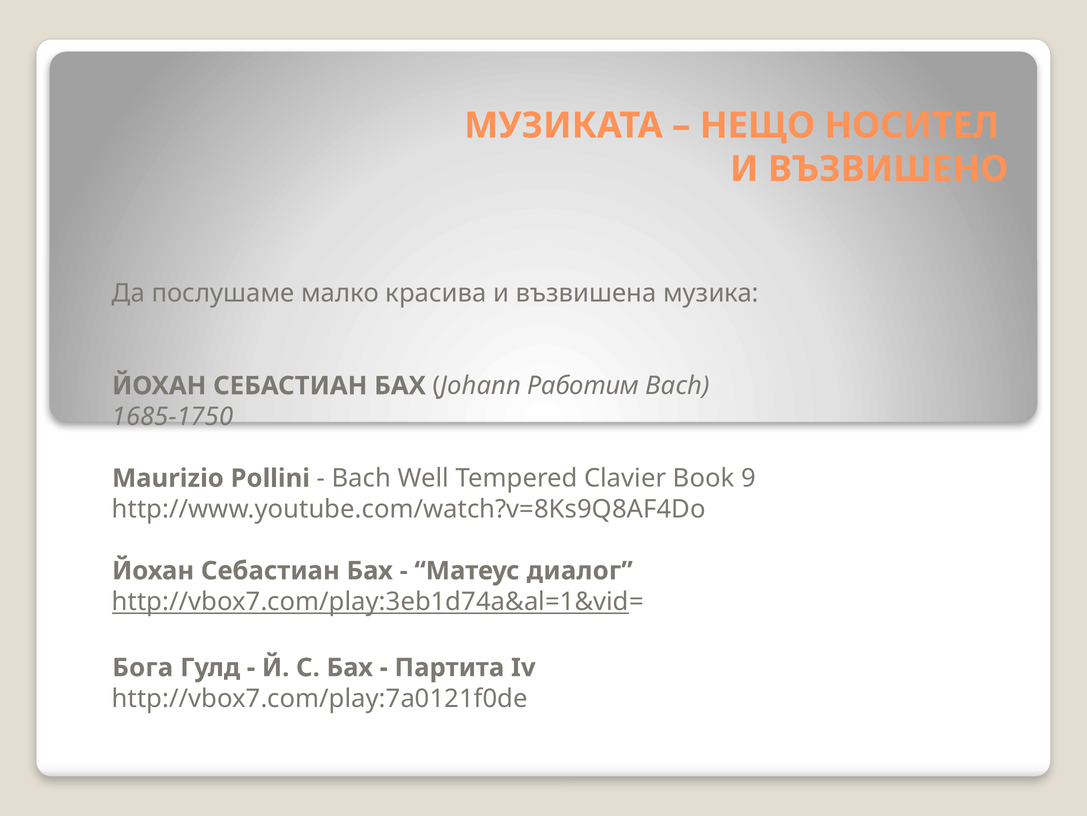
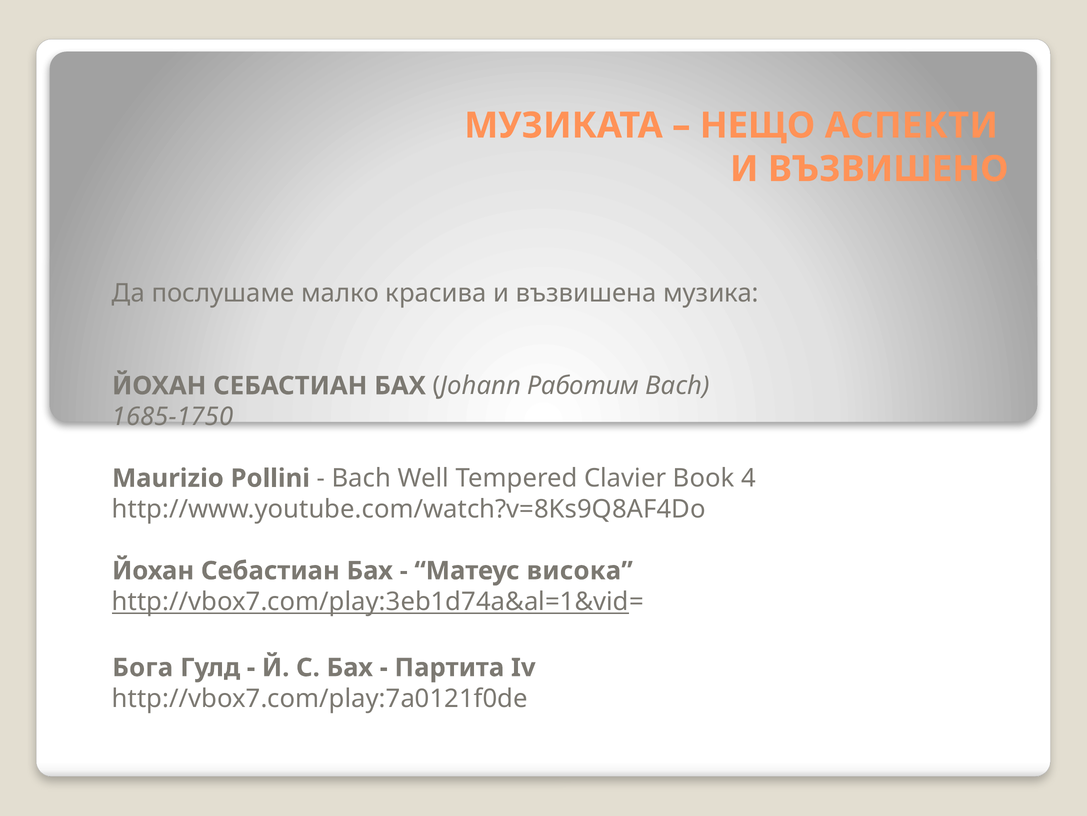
НОСИТЕЛ: НОСИТЕЛ -> АСПЕКТИ (911, 125)
9: 9 -> 4 (748, 478)
диалог: диалог -> висока (580, 570)
